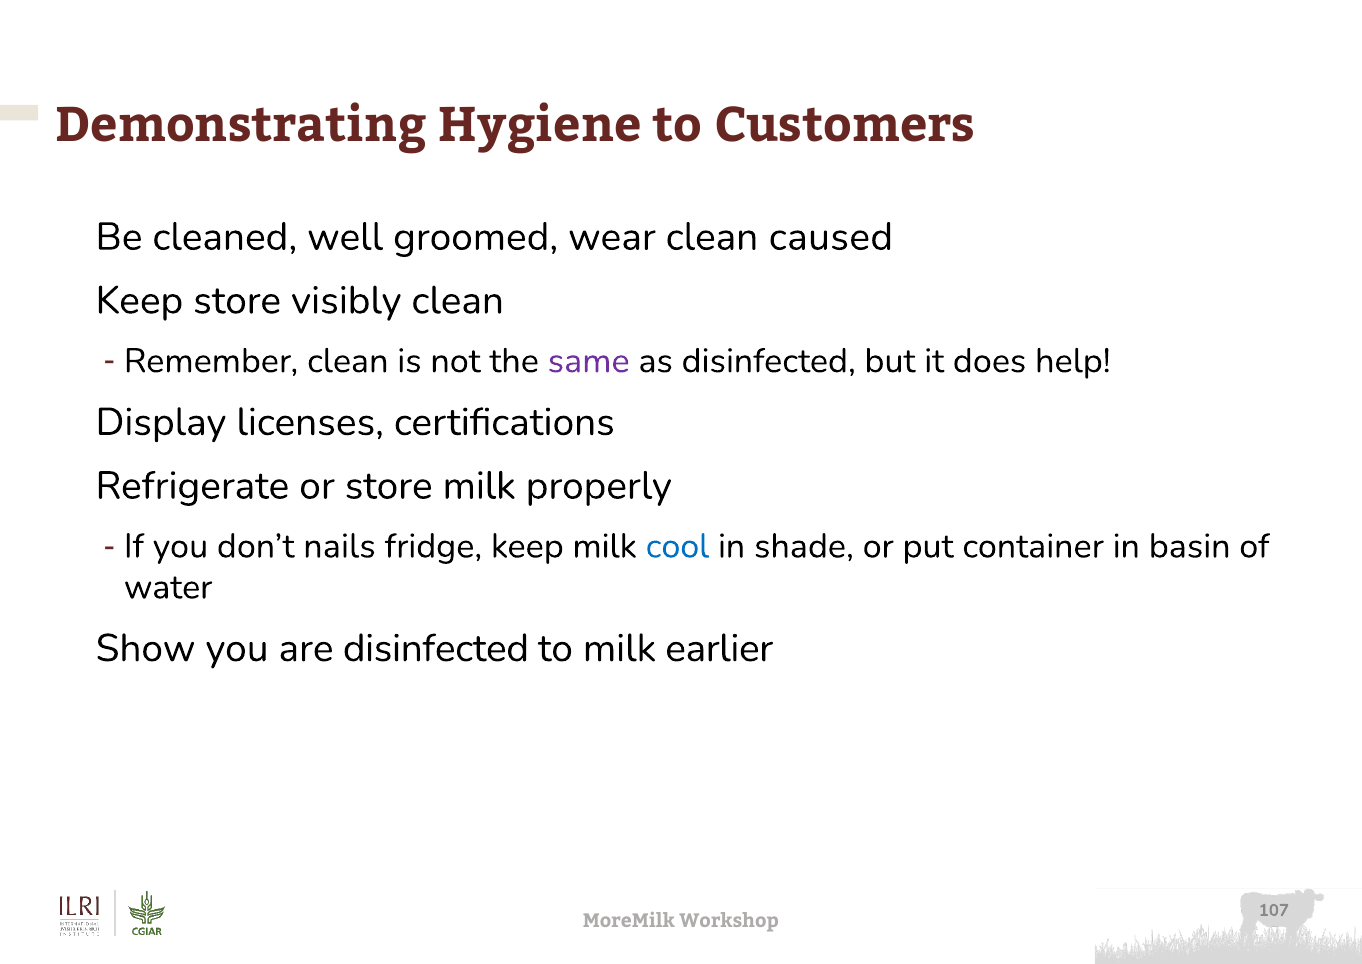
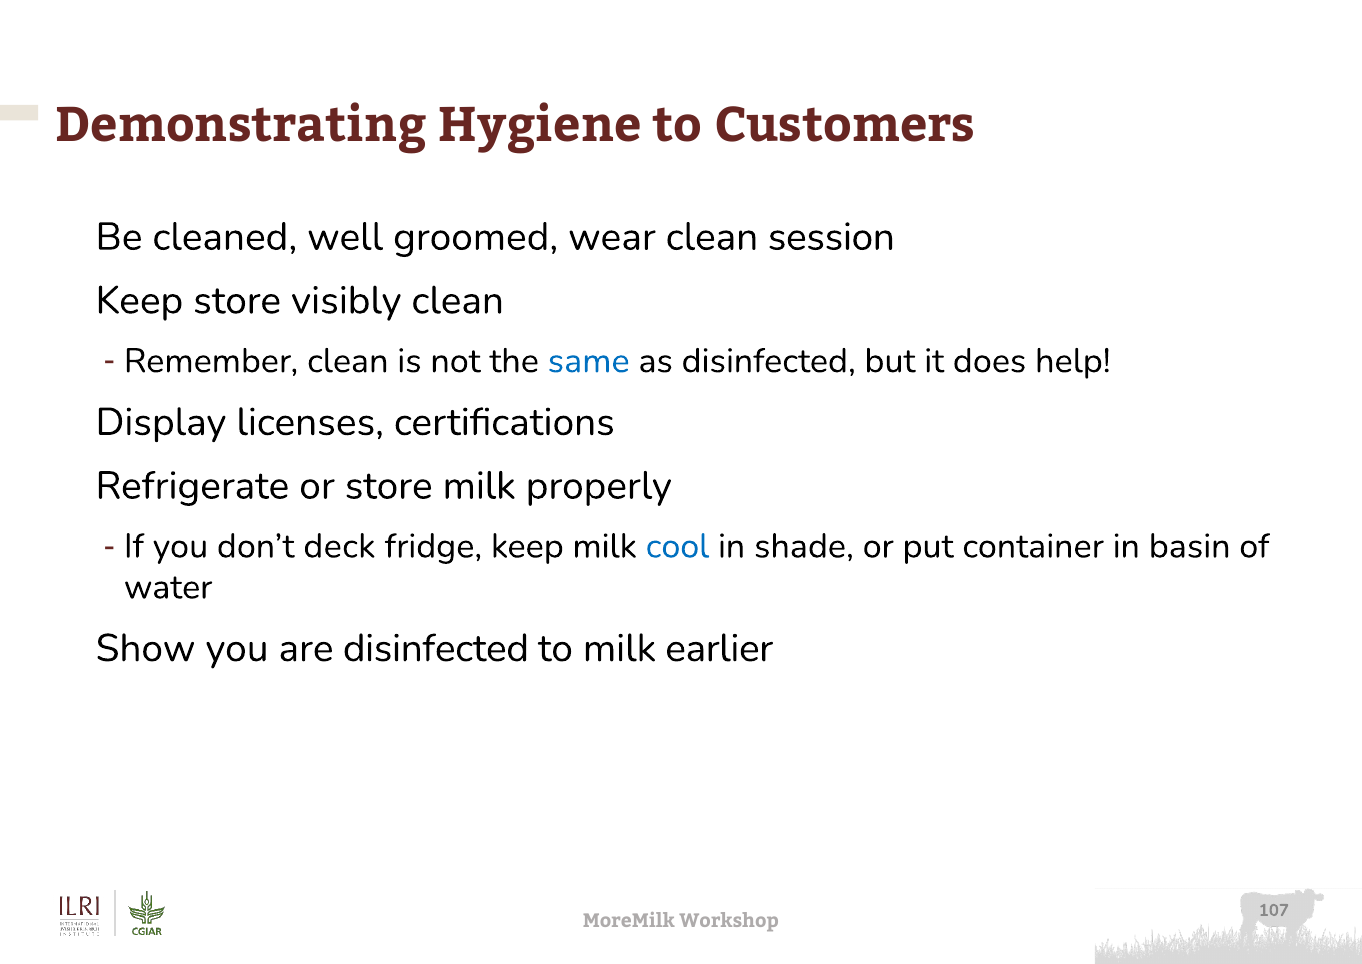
caused: caused -> session (831, 237)
same colour: purple -> blue (589, 361)
nails: nails -> deck (339, 546)
